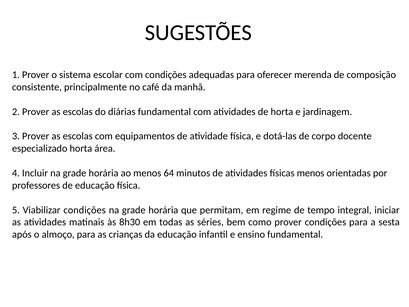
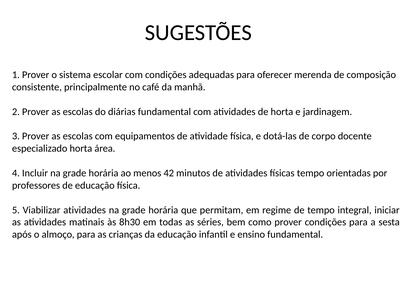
64: 64 -> 42 (169, 173)
físicas menos: menos -> tempo (311, 173)
Viabilizar condições: condições -> atividades (85, 210)
